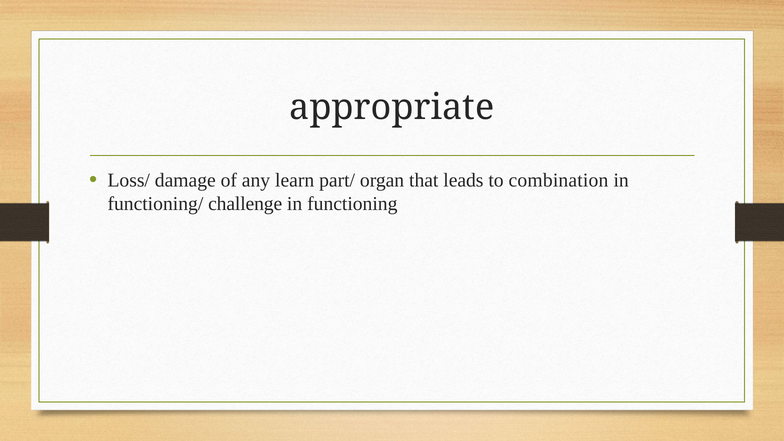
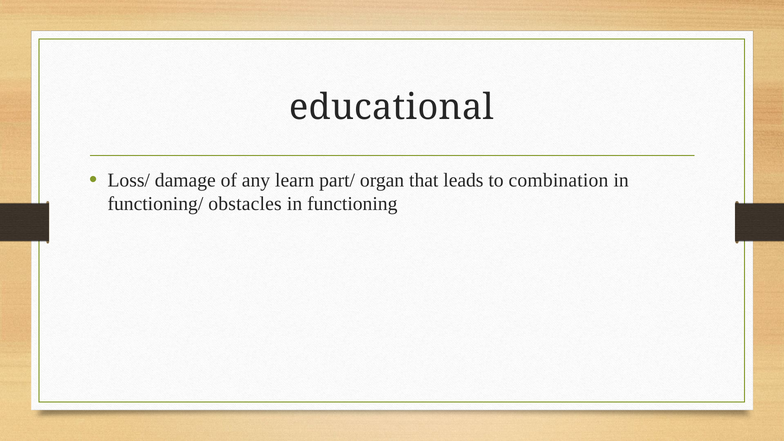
appropriate: appropriate -> educational (392, 108)
challenge: challenge -> obstacles (245, 204)
